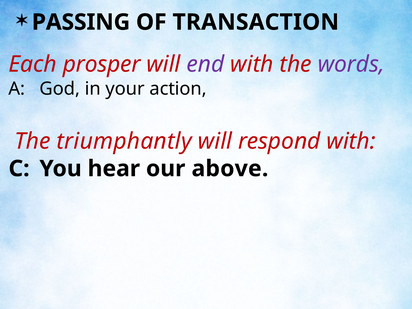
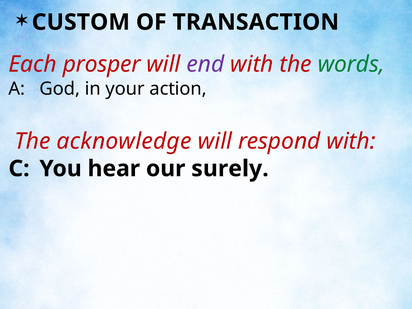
PASSING: PASSING -> CUSTOM (81, 22)
words colour: purple -> green (351, 64)
triumphantly: triumphantly -> acknowledge (124, 141)
above: above -> surely (230, 169)
